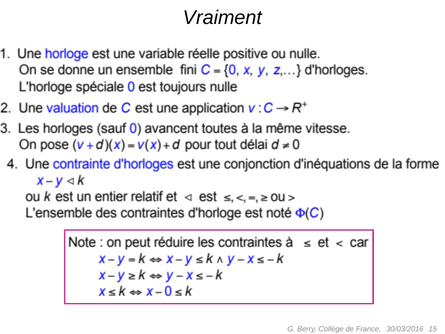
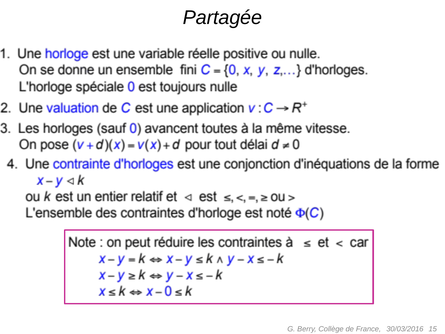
Vraiment: Vraiment -> Partagée (223, 18)
